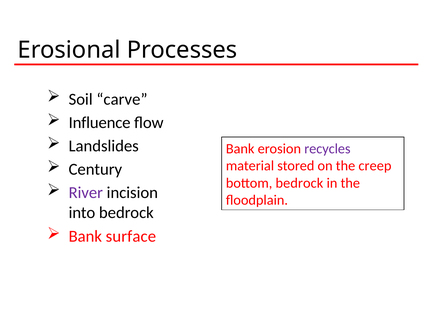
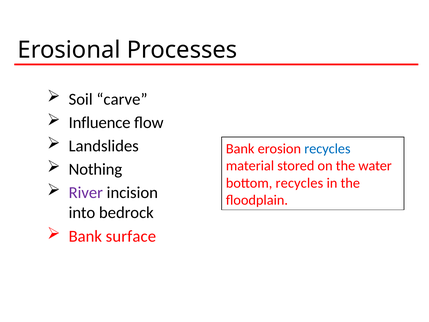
recycles colour: purple -> blue (327, 149)
creep: creep -> water (375, 166)
Century: Century -> Nothing (95, 169)
bottom bedrock: bedrock -> recycles (299, 183)
